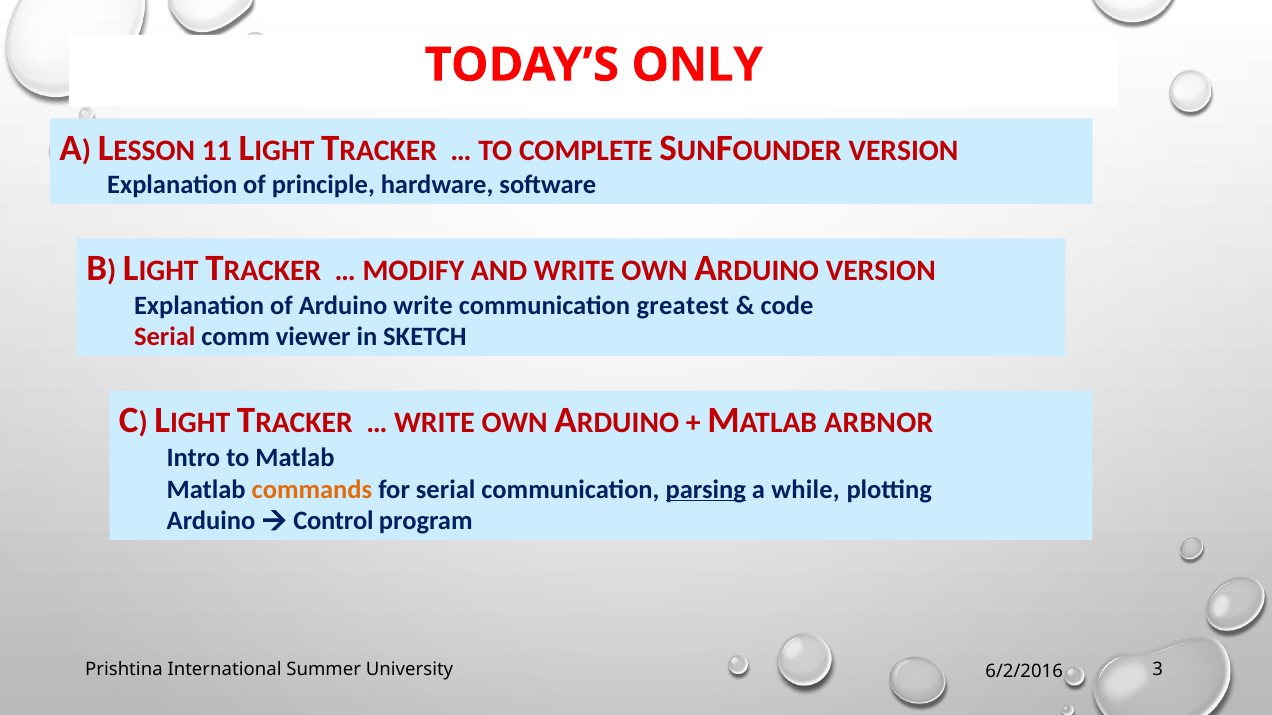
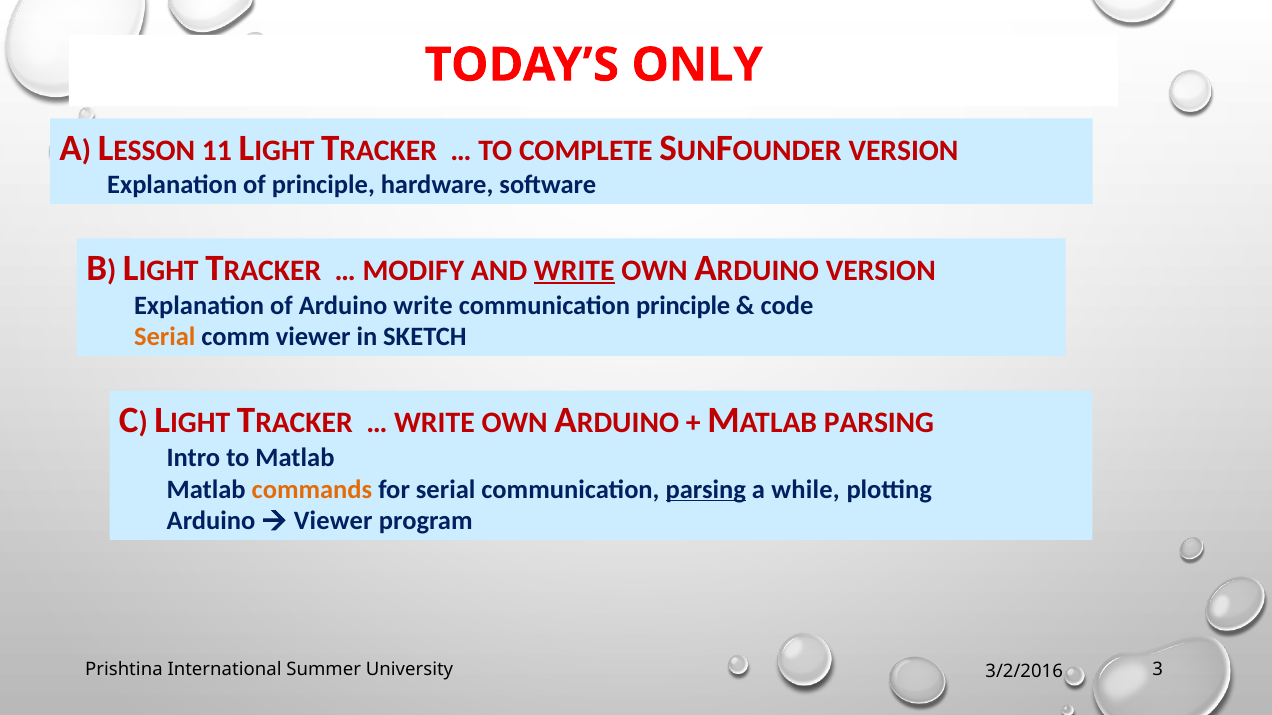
WRITE underline: none -> present (574, 270)
communication greatest: greatest -> principle (683, 306)
Serial colour: red -> orange (165, 337)
ARBNOR: ARBNOR -> PARSING (879, 423)
Control: Control -> Viewer (333, 521)
6/2/2016: 6/2/2016 -> 3/2/2016 (1024, 672)
